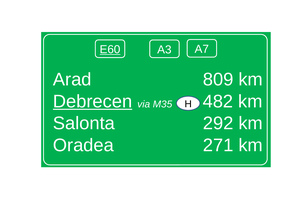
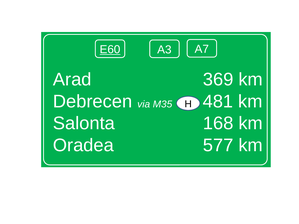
809: 809 -> 369 (218, 80)
Debrecen underline: present -> none (93, 102)
482: 482 -> 481 (218, 102)
292: 292 -> 168 (218, 123)
271: 271 -> 577 (218, 145)
